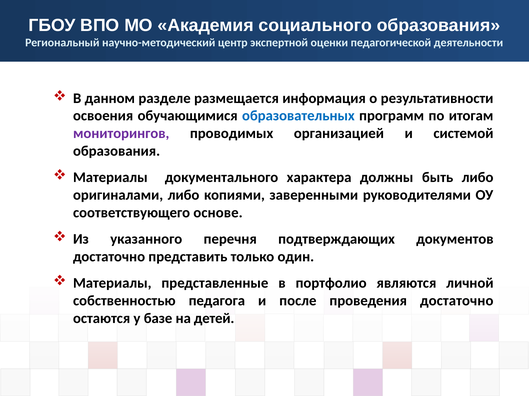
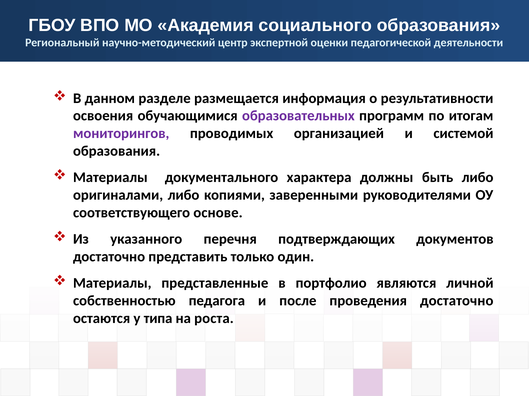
образовательных colour: blue -> purple (298, 116)
базе: базе -> типа (158, 319)
детей: детей -> роста (214, 319)
